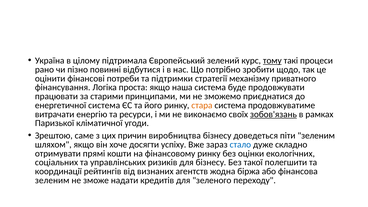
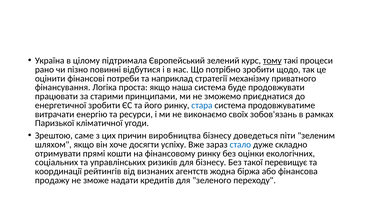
підтримки: підтримки -> наприклад (172, 78)
енергетичної система: система -> зробити (104, 105)
стара colour: orange -> blue (202, 105)
зобов'язань underline: present -> none (273, 114)
полегшити: полегшити -> перевищує (286, 162)
зеленим: зеленим -> продажу (52, 180)
